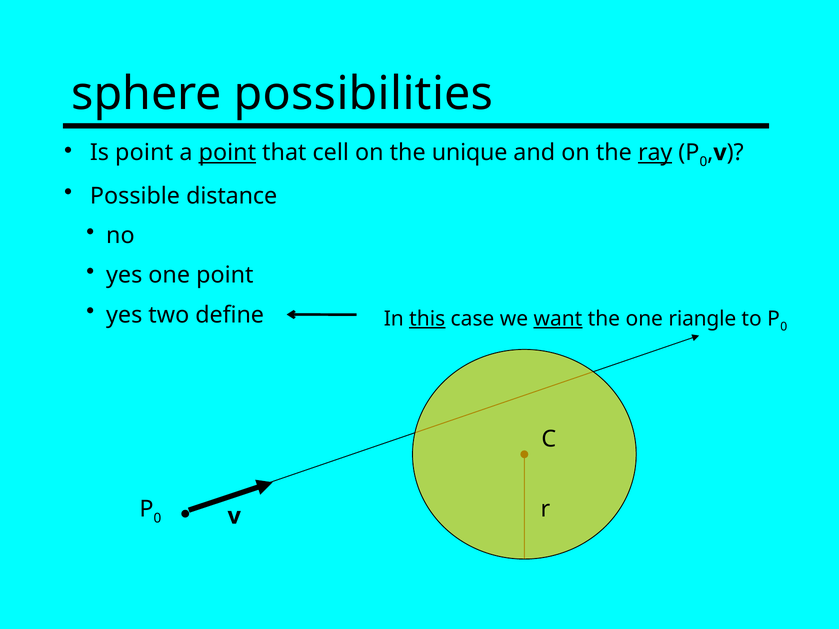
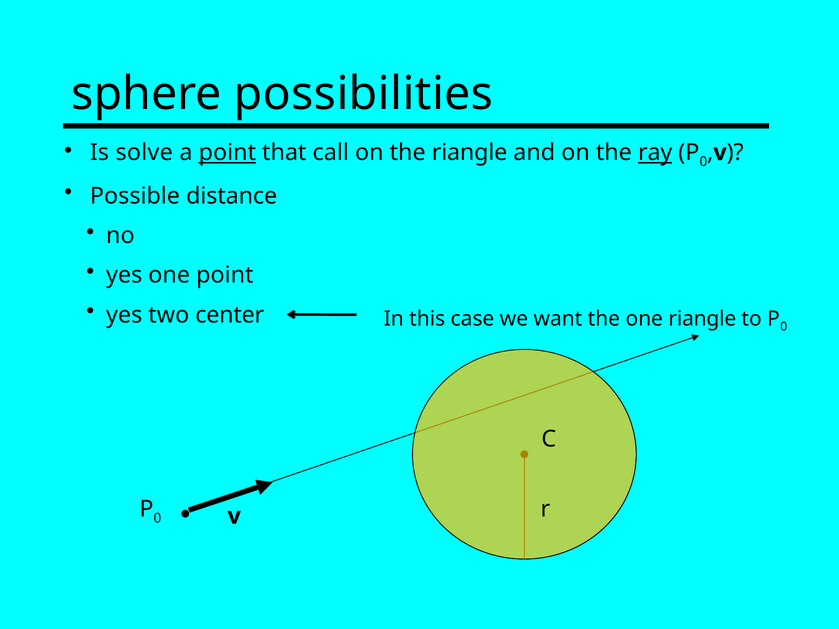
Is point: point -> solve (144, 153)
cell: cell -> call (331, 153)
the unique: unique -> riangle (470, 153)
define: define -> center (230, 315)
this underline: present -> none (427, 319)
want underline: present -> none (558, 319)
